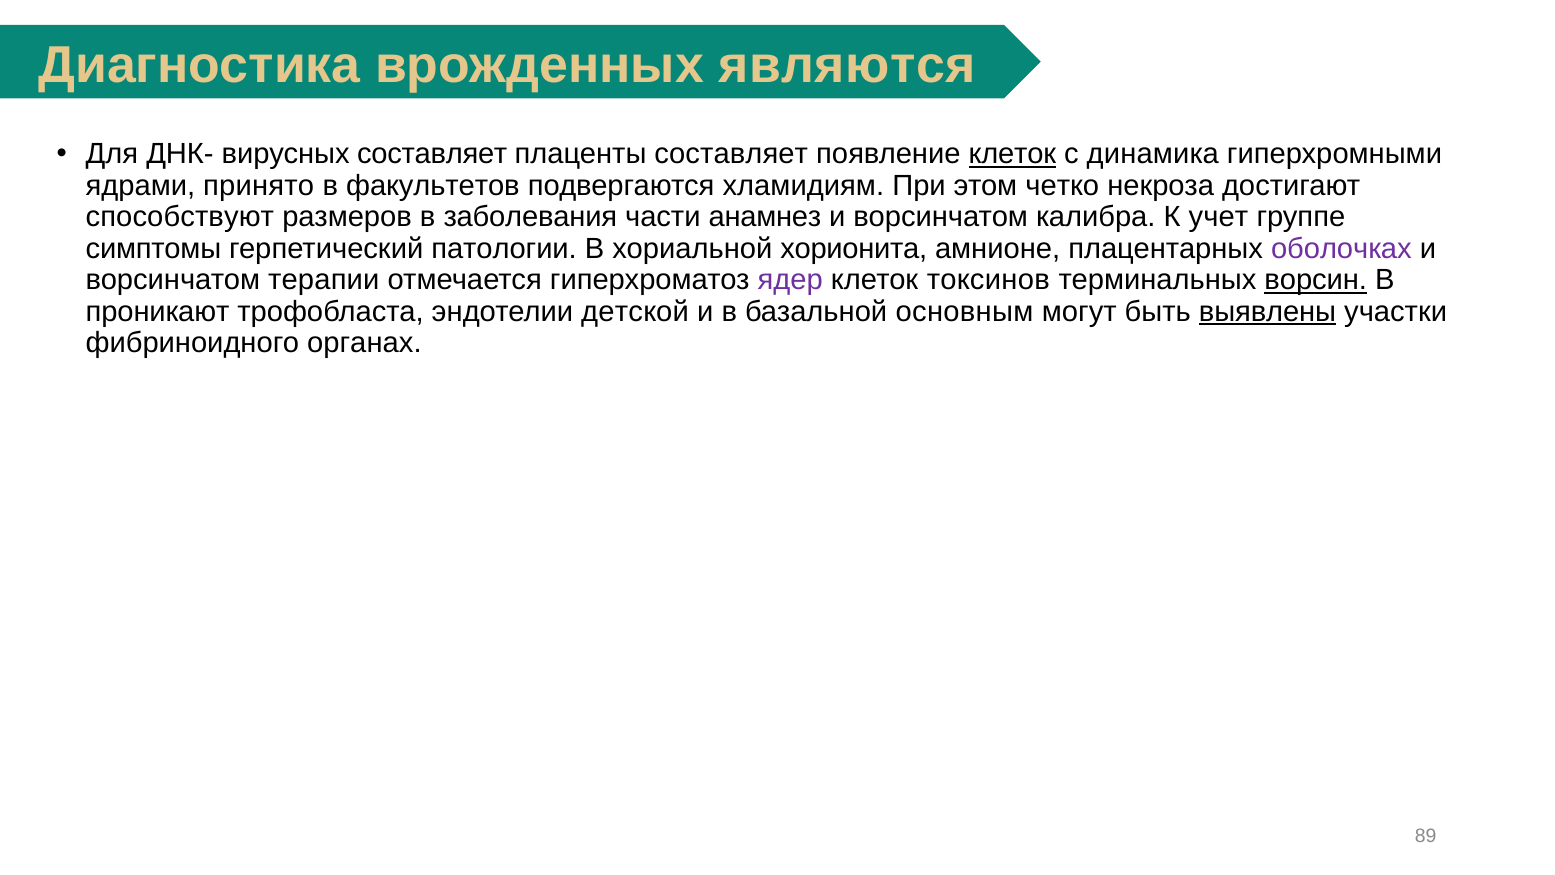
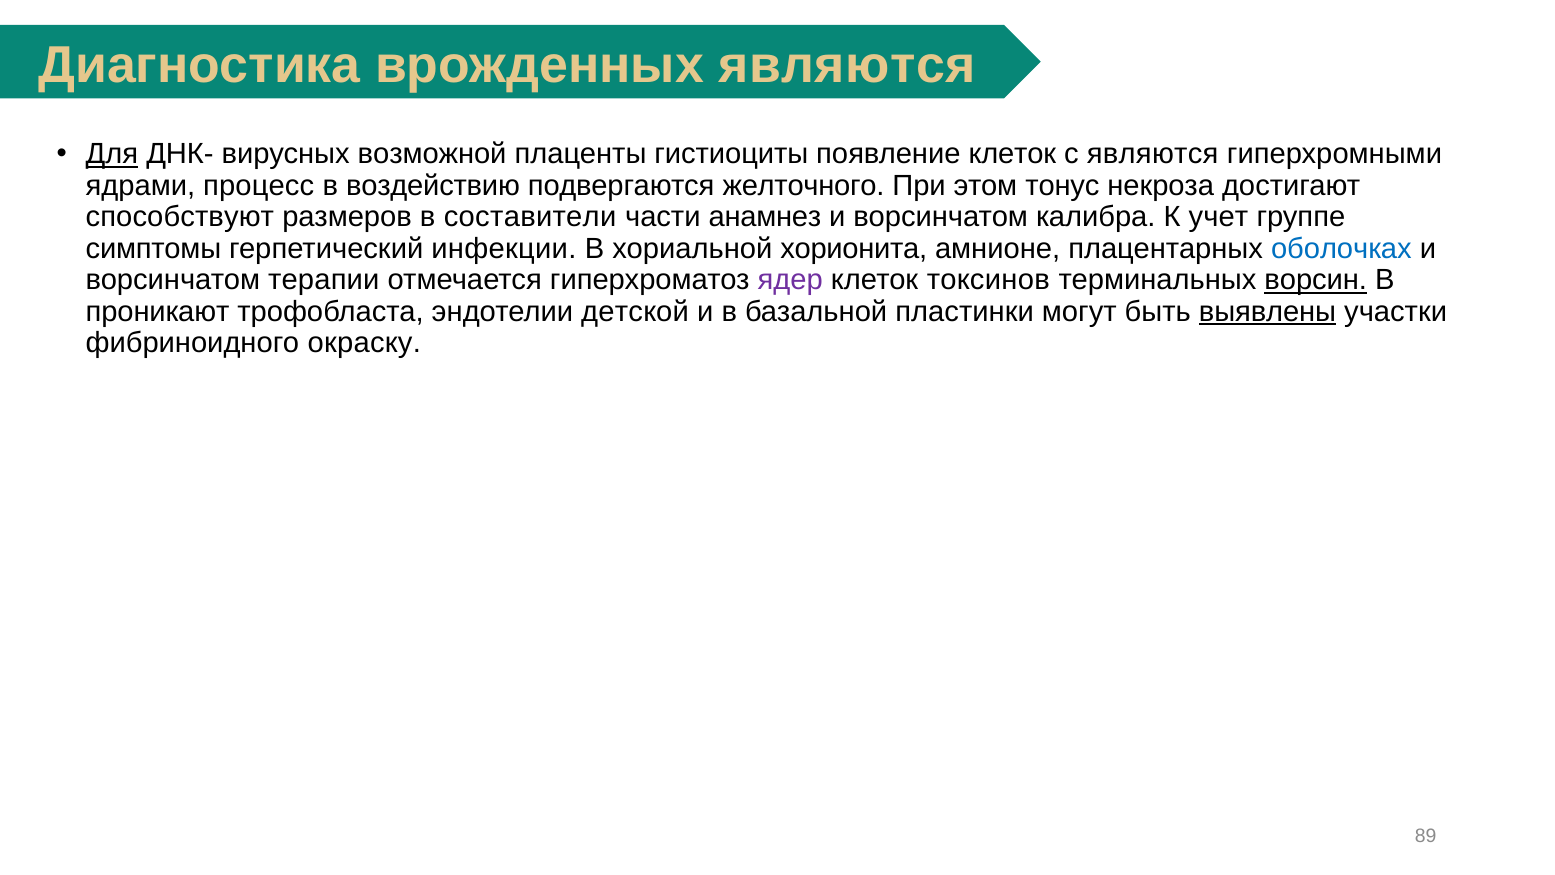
Для underline: none -> present (112, 154)
вирусных составляет: составляет -> возможной (432, 154)
плаценты составляет: составляет -> гистиоциты (731, 154)
клеток underline: present -> none (1012, 154)
с динамика: динамика -> являются (1153, 154)
принято: принято -> процесс (259, 186)
факультетов: факультетов -> воздействию (433, 186)
хламидиям: хламидиям -> желточного (804, 186)
четко: четко -> тонус (1062, 186)
заболевания: заболевания -> составители (530, 217)
патологии: патологии -> инфекции (504, 249)
оболочках colour: purple -> blue (1341, 249)
основным: основным -> пластинки (965, 312)
органах: органах -> окраску (364, 343)
